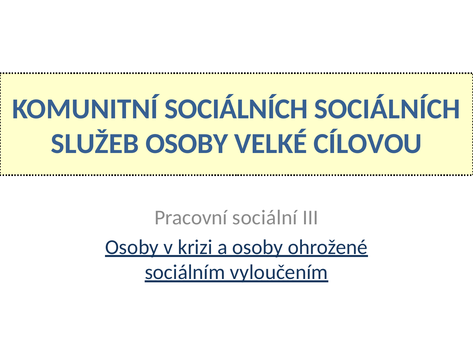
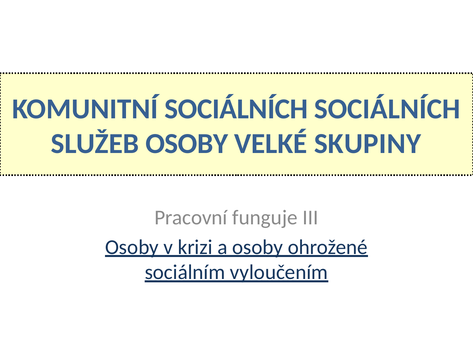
CÍLOVOU: CÍLOVOU -> SKUPINY (368, 143)
sociální: sociální -> funguje (265, 217)
